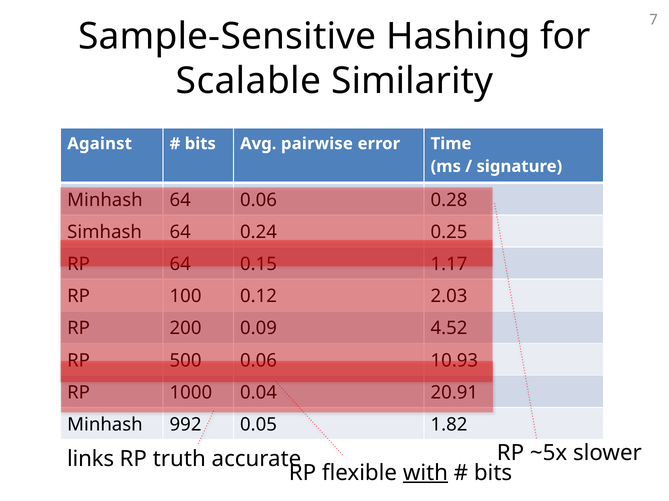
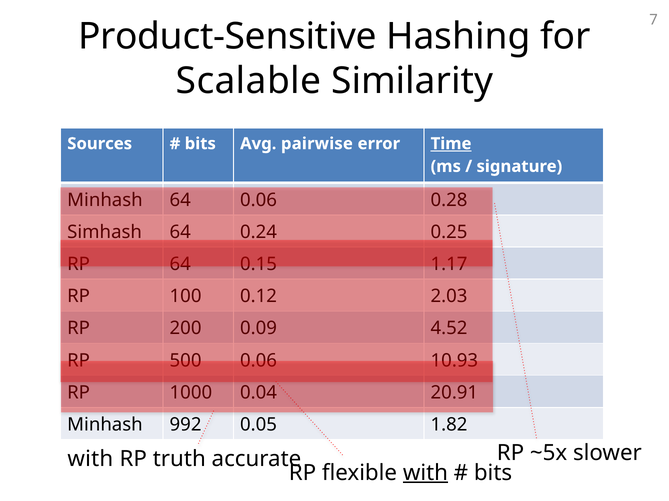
Sample-Sensitive: Sample-Sensitive -> Product-Sensitive (227, 37)
Against: Against -> Sources (100, 144)
Time underline: none -> present (451, 144)
links: links -> with (90, 459)
